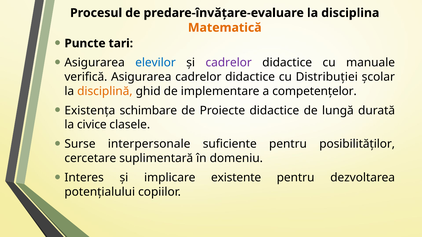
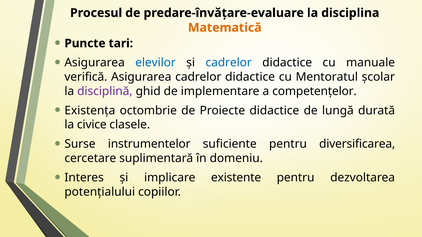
cadrelor colour: purple -> blue (229, 63)
Distribuției: Distribuției -> Mentoratul (327, 77)
disciplină colour: orange -> purple (105, 91)
schimbare: schimbare -> octombrie (148, 111)
interpersonale: interpersonale -> instrumentelor (149, 144)
posibilităților: posibilităților -> diversificarea (357, 144)
